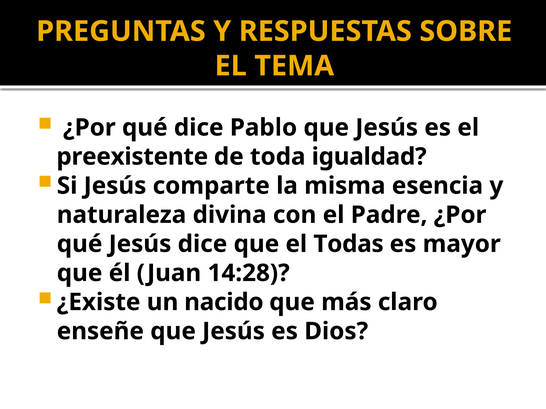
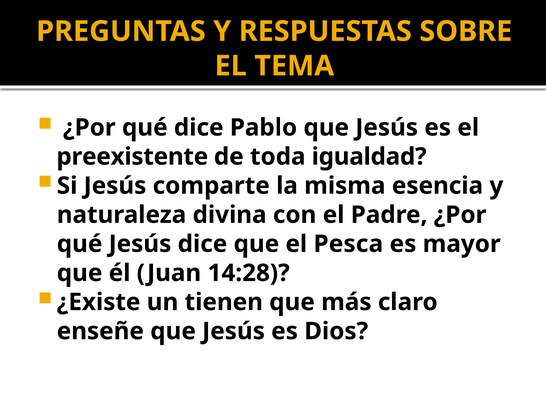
Todas: Todas -> Pesca (348, 244)
nacido: nacido -> tienen (224, 302)
